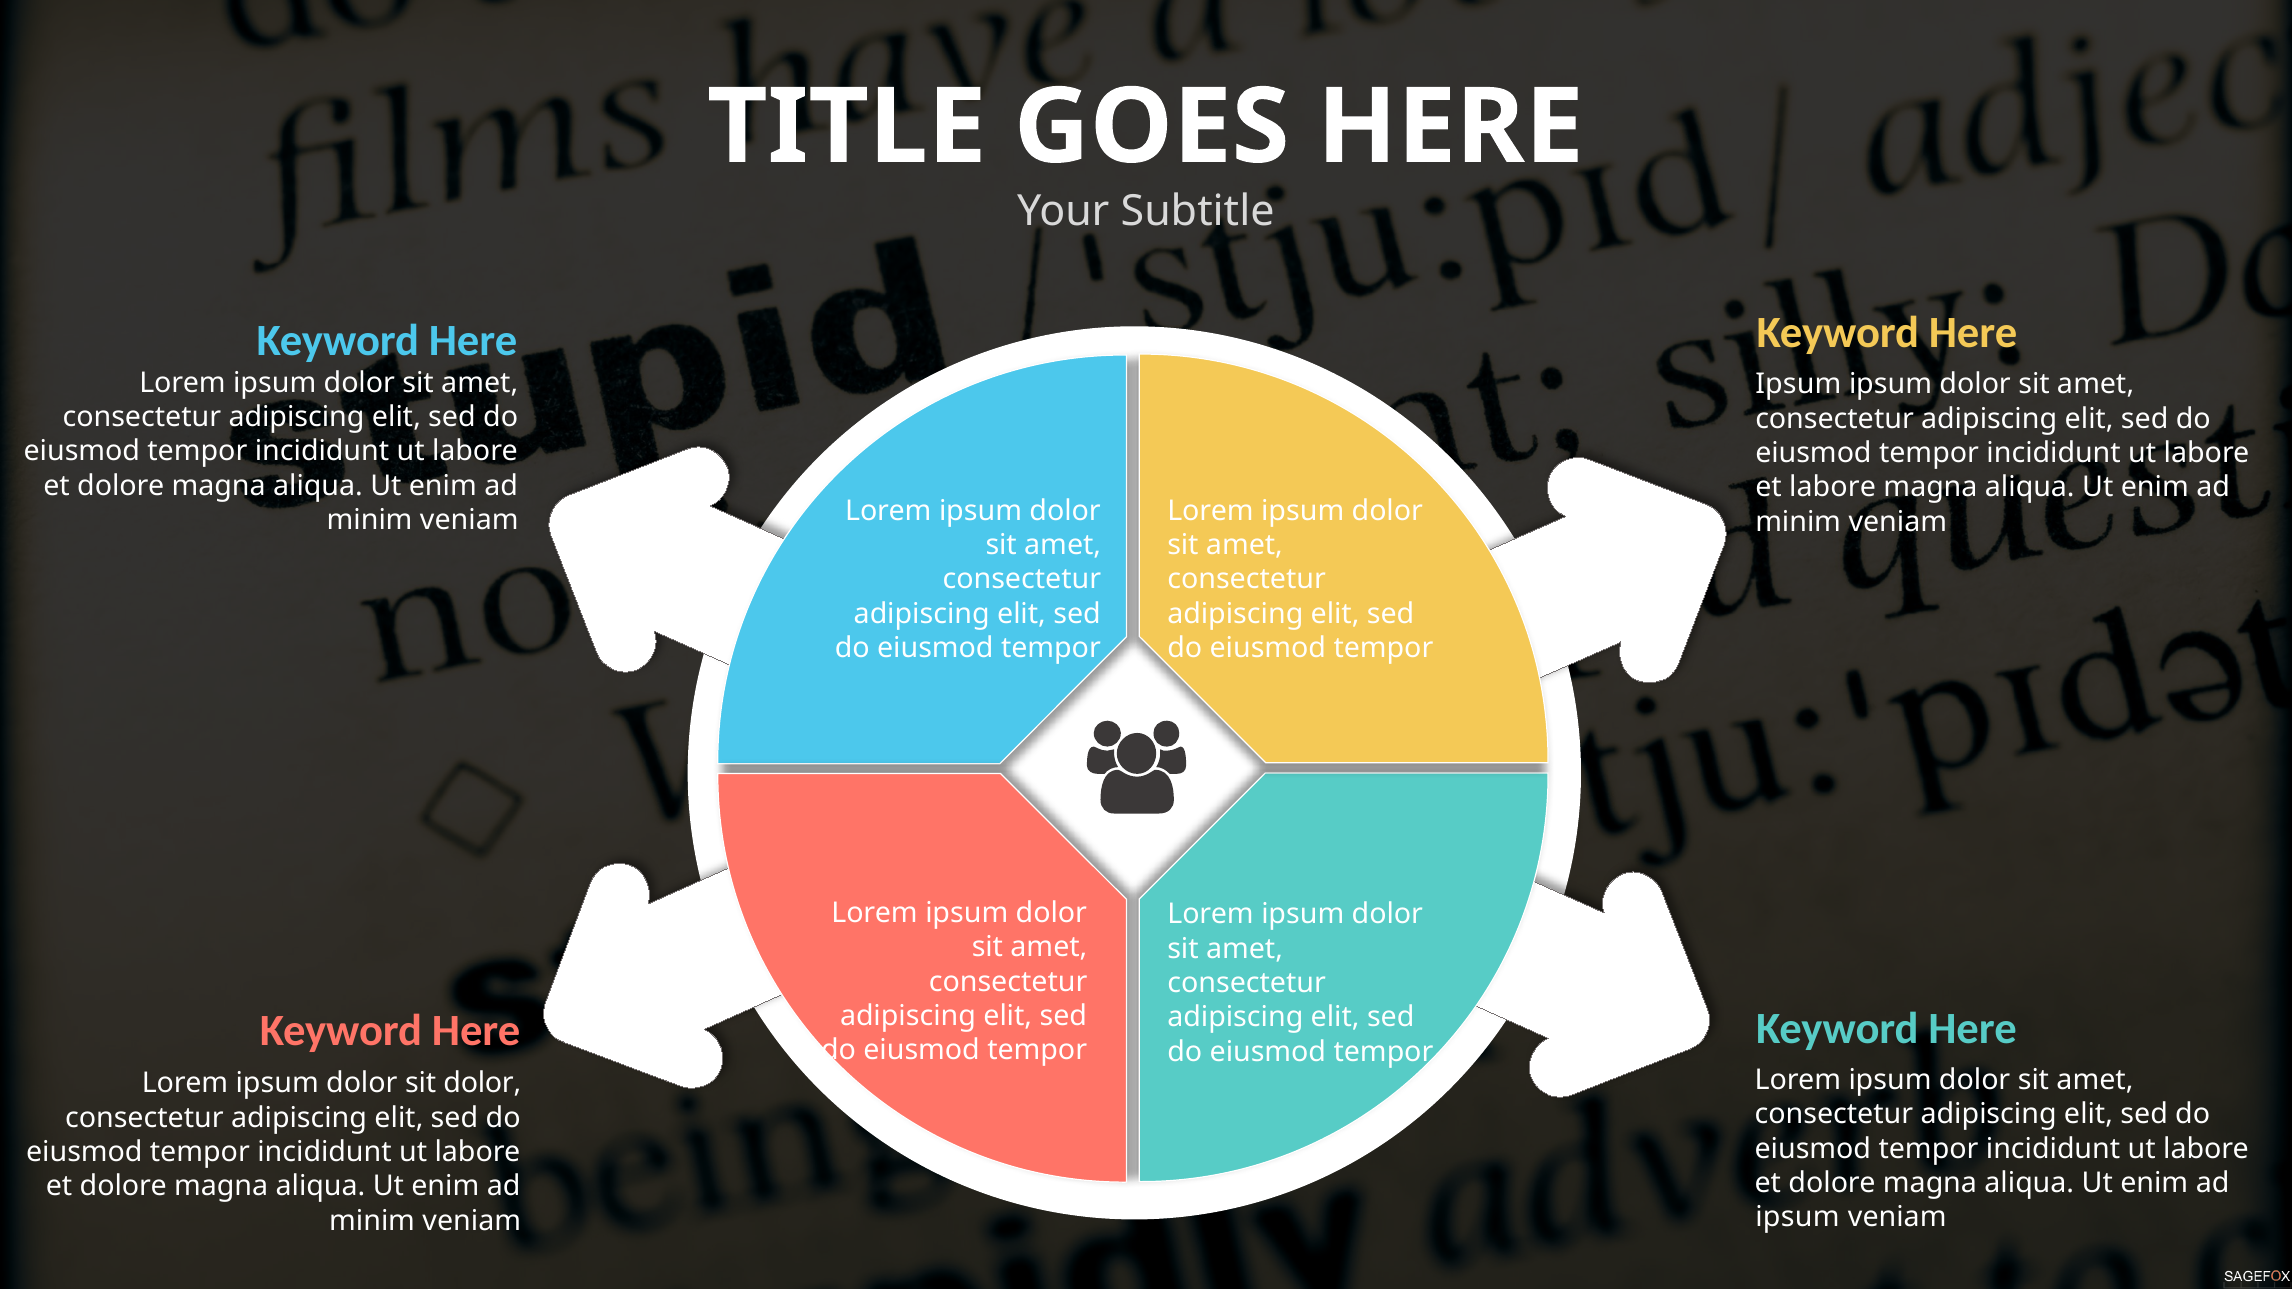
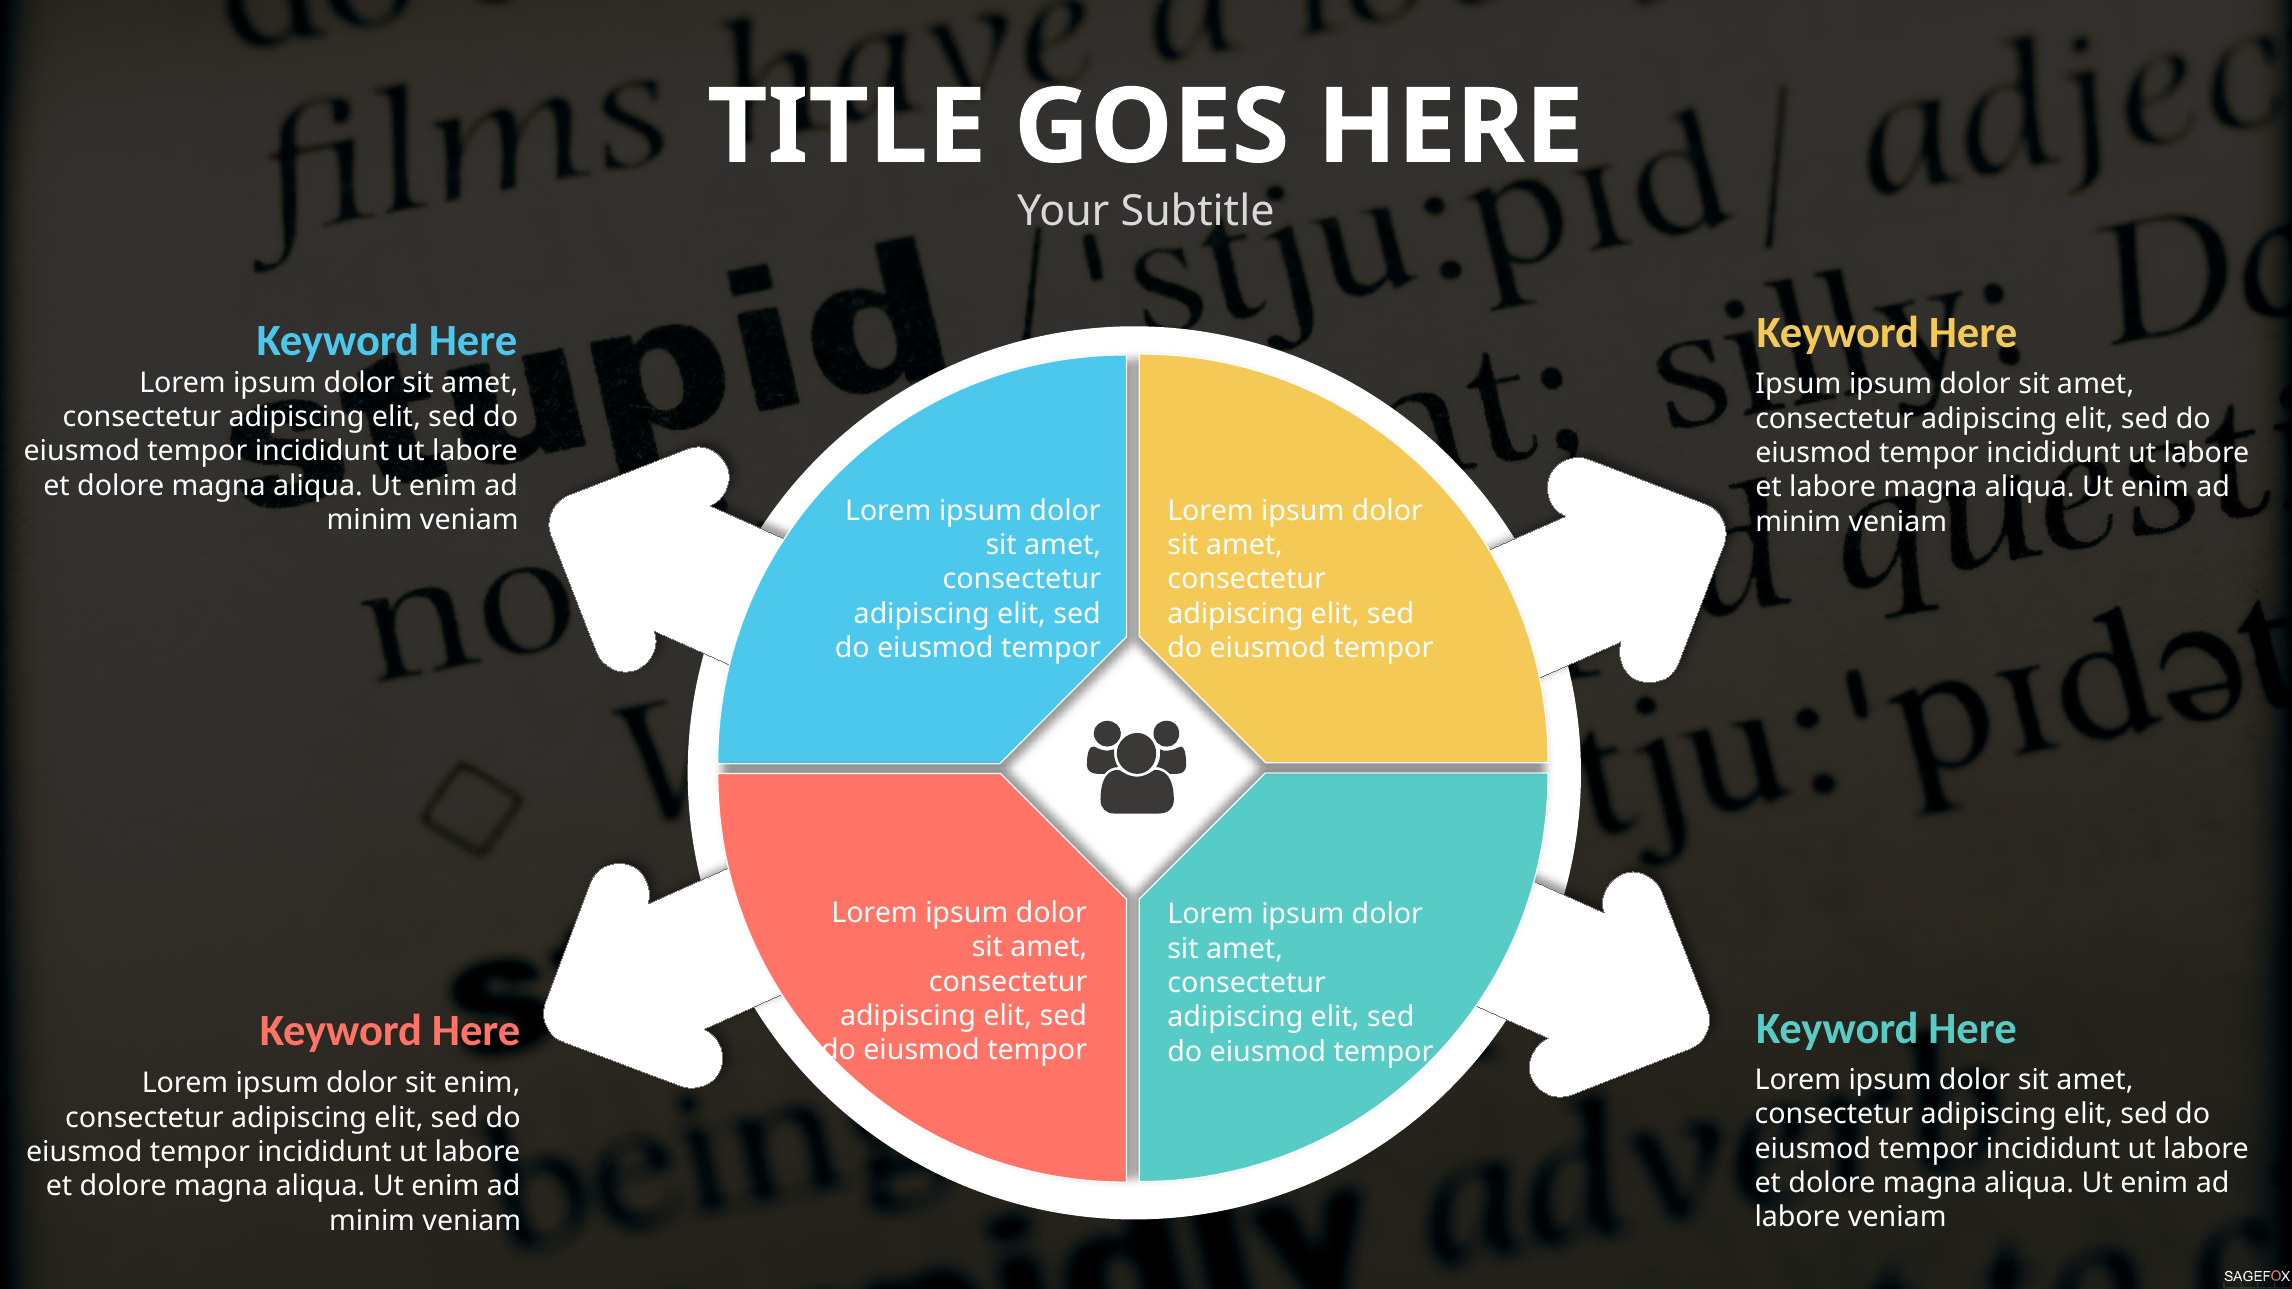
sit dolor: dolor -> enim (482, 1083)
ipsum: ipsum -> labore (1798, 1218)
